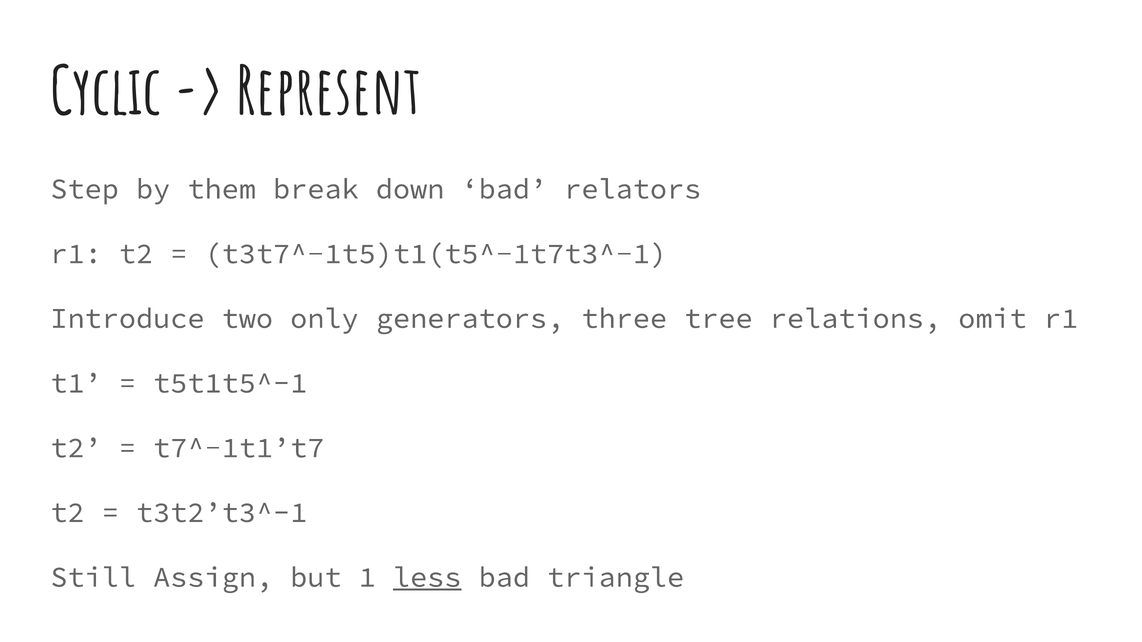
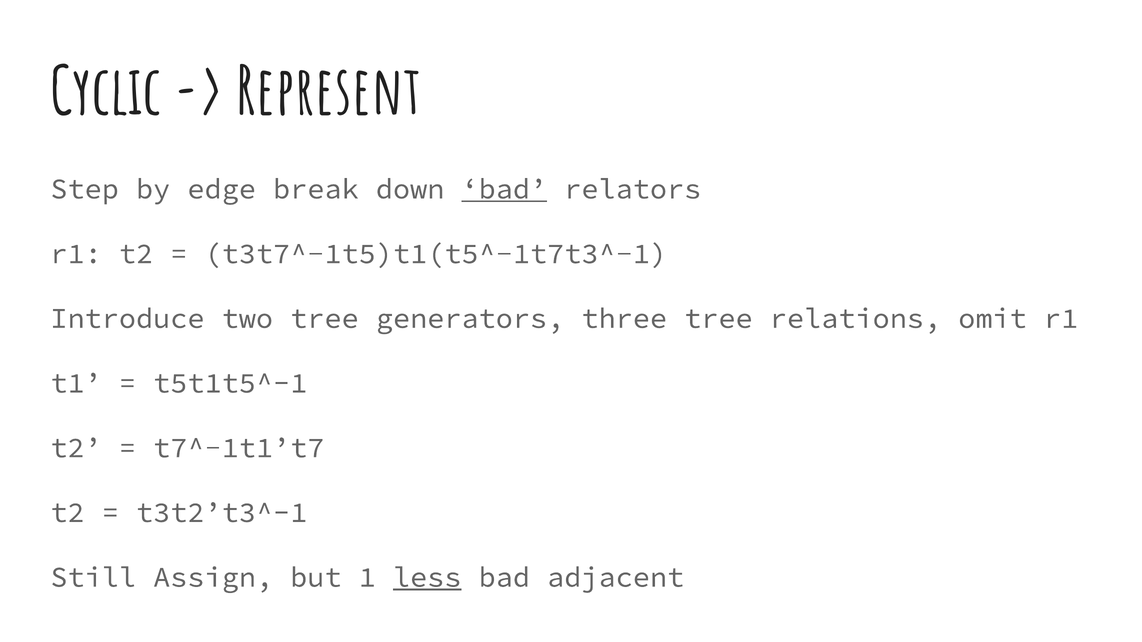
them: them -> edge (222, 189)
bad underline: none -> present (504, 189)
two only: only -> tree (324, 319)
triangle: triangle -> adjacent (616, 578)
